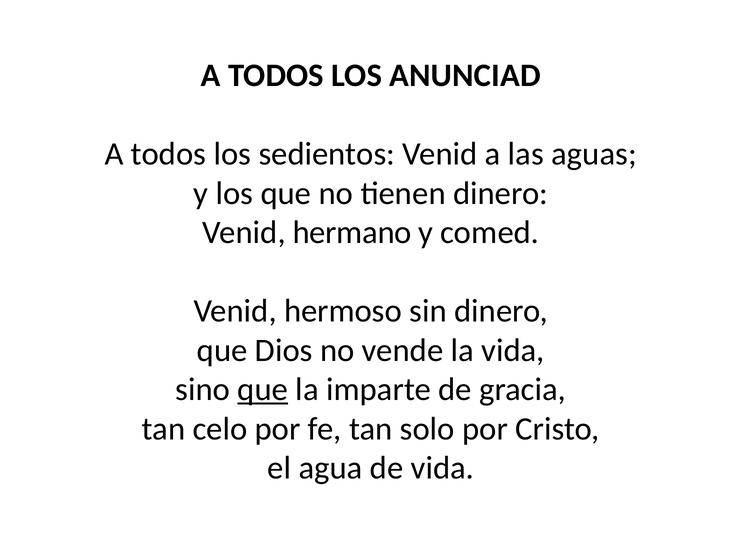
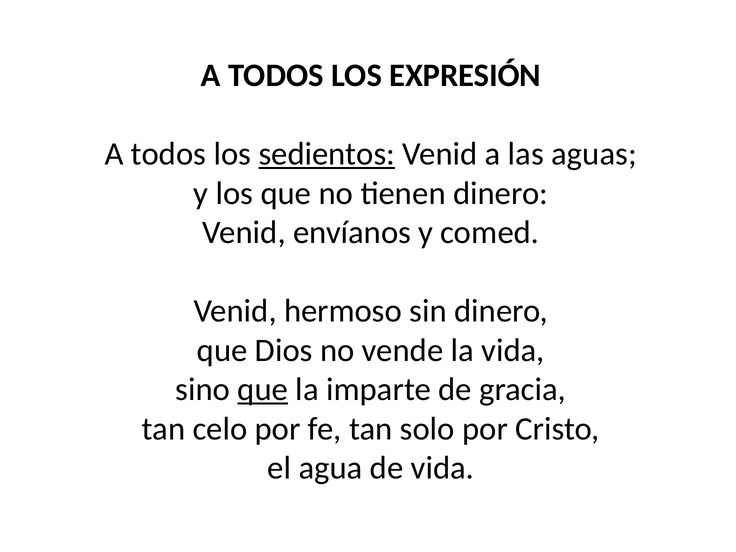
ANUNCIAD: ANUNCIAD -> EXPRESIÓN (465, 75)
sedientos underline: none -> present (327, 154)
hermano: hermano -> envíanos (352, 233)
